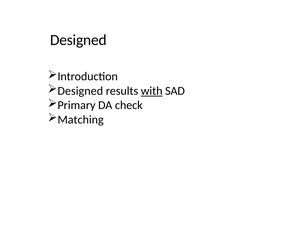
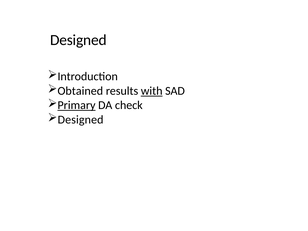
Designed: Designed -> Obtained (80, 91)
Primary underline: none -> present (76, 105)
Matching: Matching -> Designed (81, 120)
